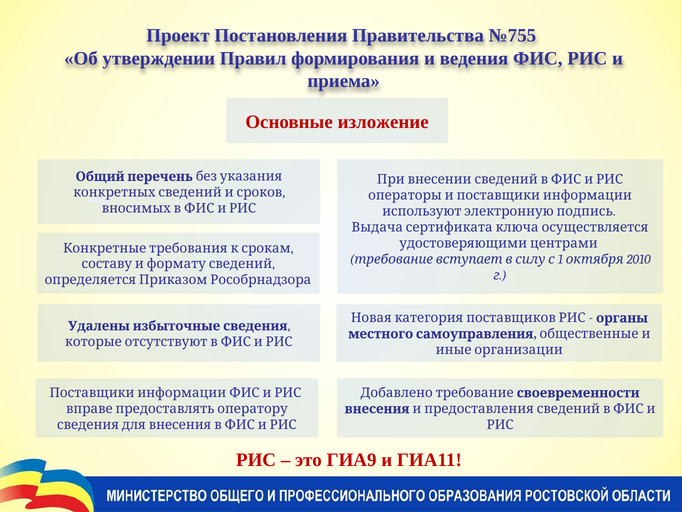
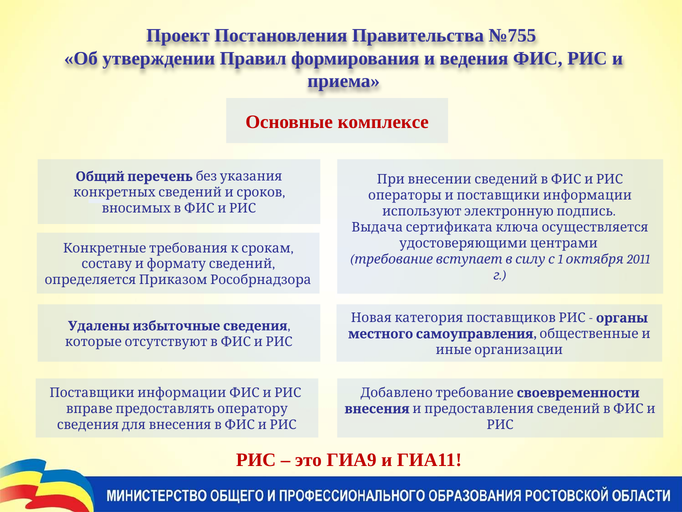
изложение: изложение -> комплексе (383, 122)
2010: 2010 -> 2011 (639, 259)
